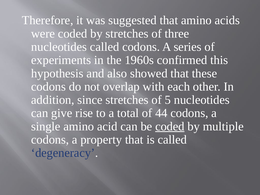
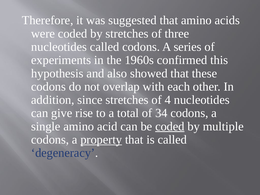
5: 5 -> 4 (168, 100)
44: 44 -> 34 (161, 113)
property underline: none -> present (101, 140)
